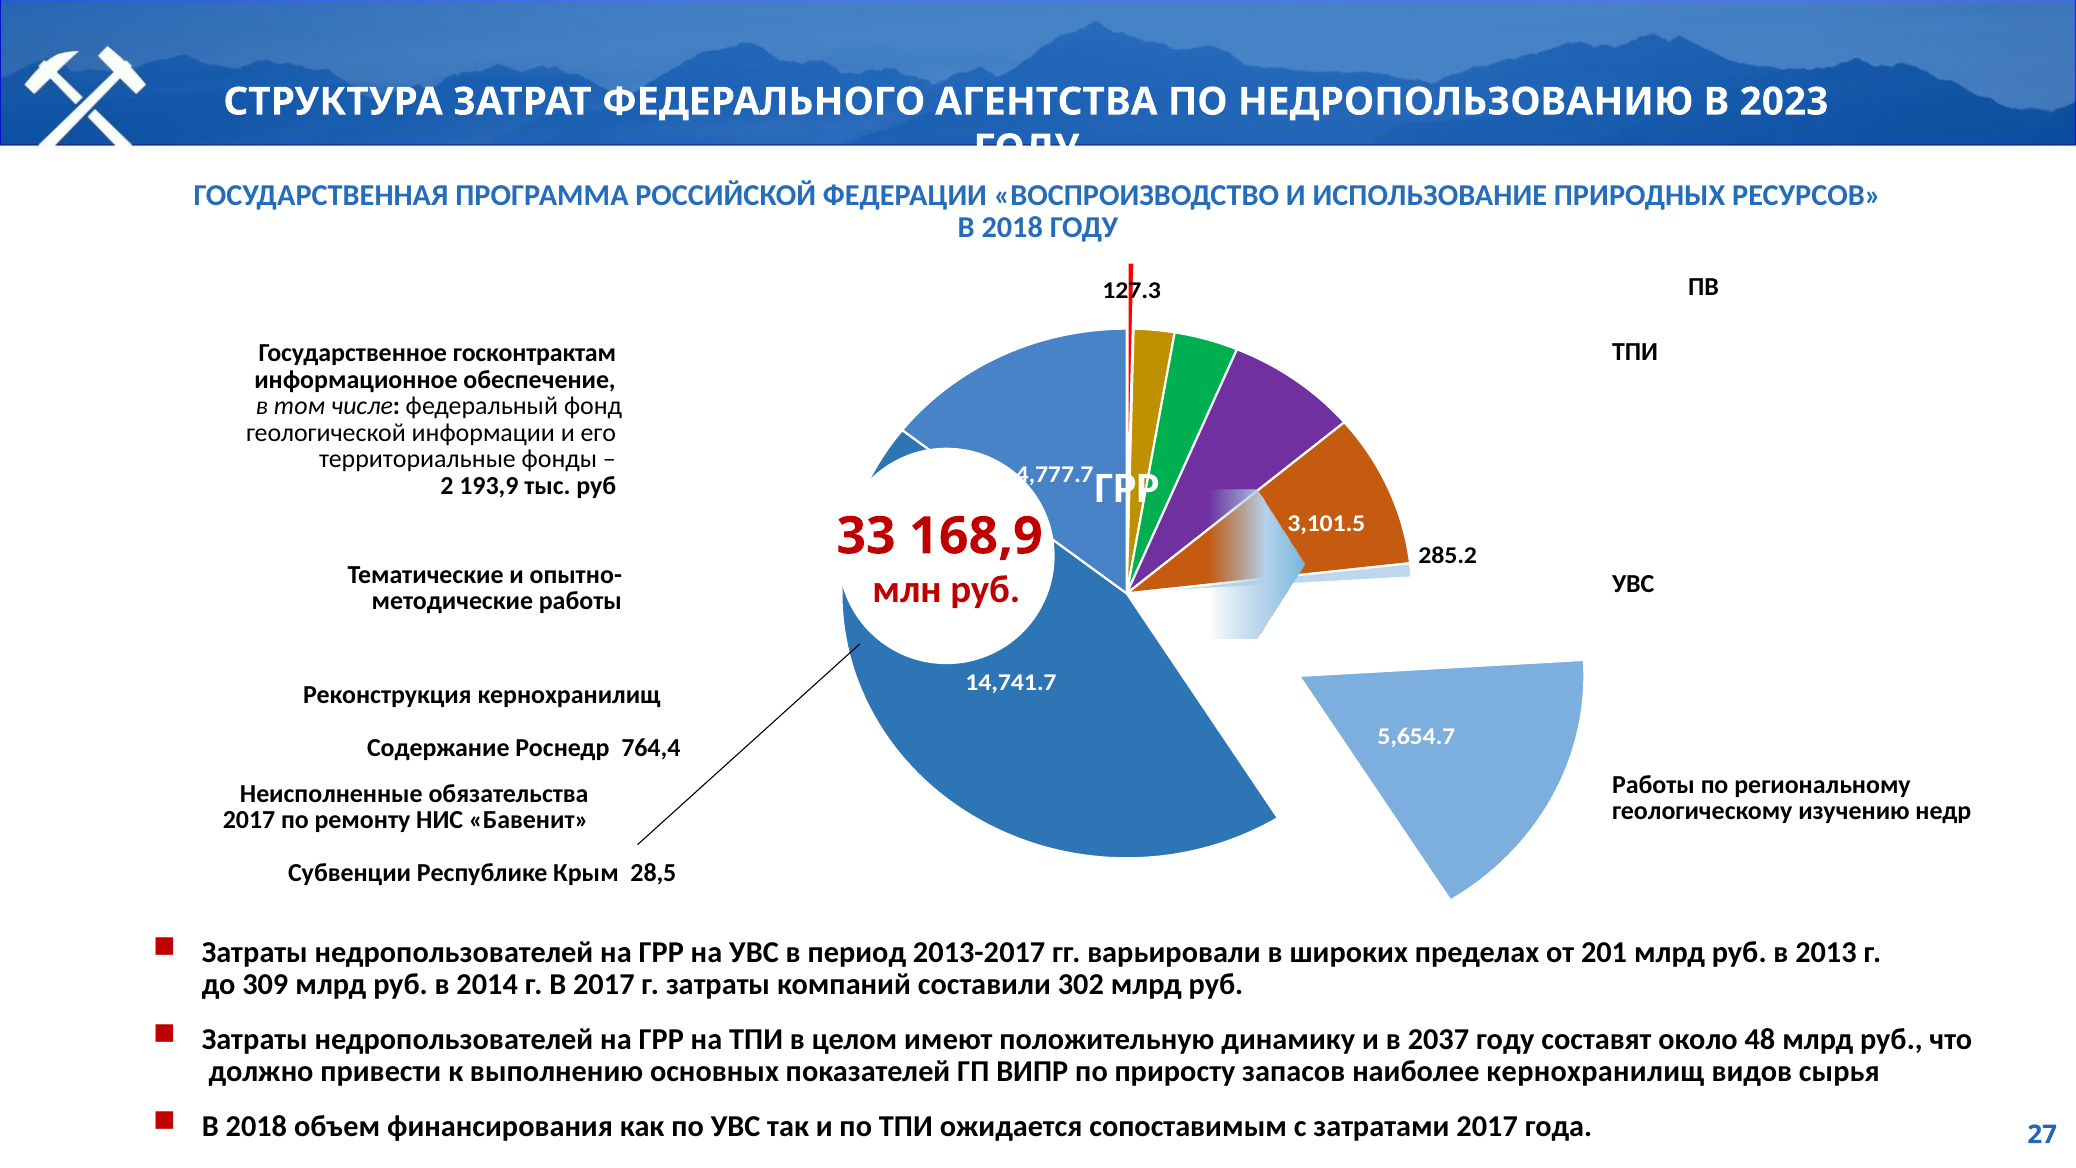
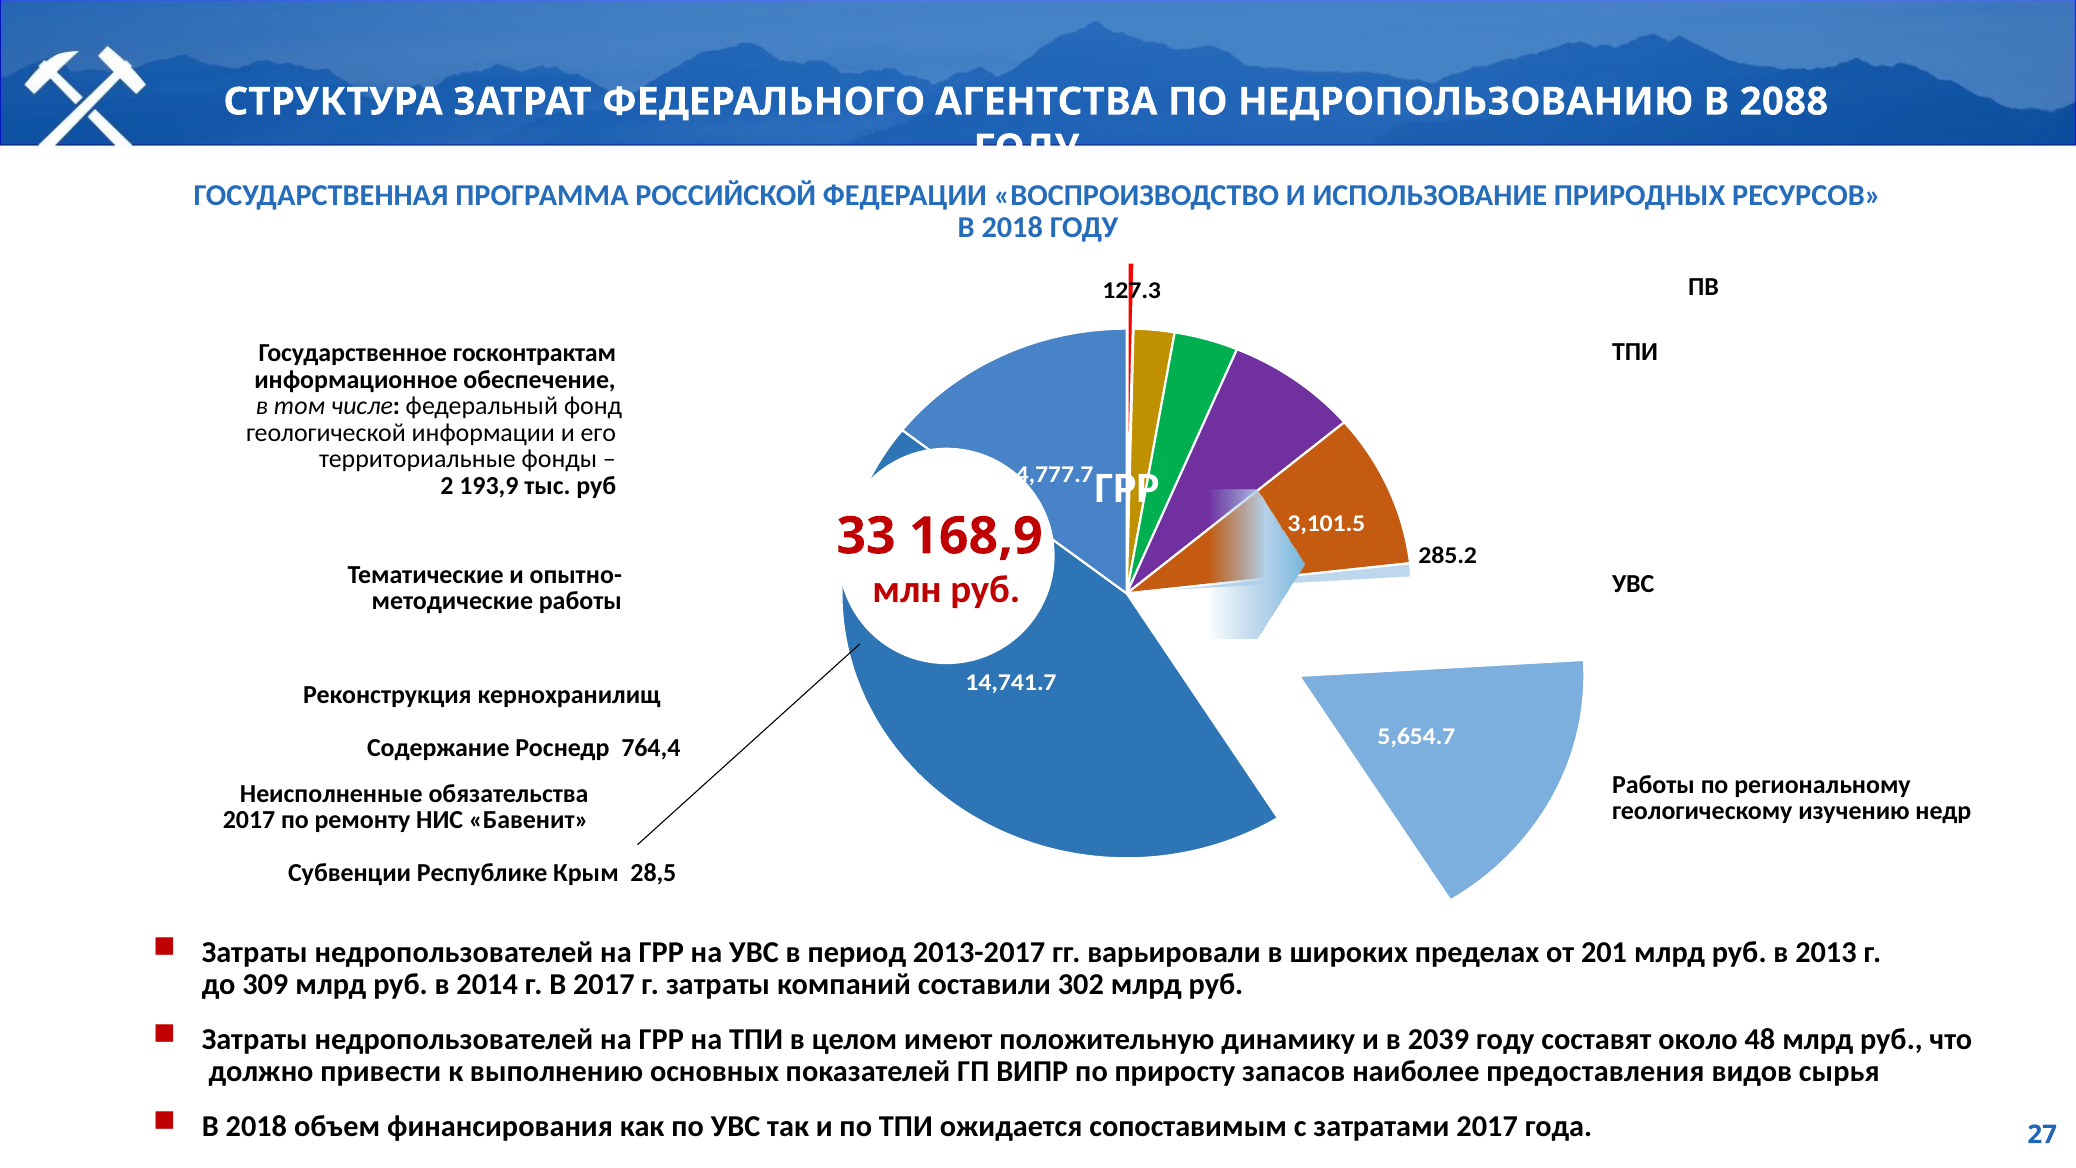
2023: 2023 -> 2088 (1784, 102)
2037: 2037 -> 2039 (1438, 1039)
наиболее кернохранилищ: кернохранилищ -> предоставления (1595, 1072)
